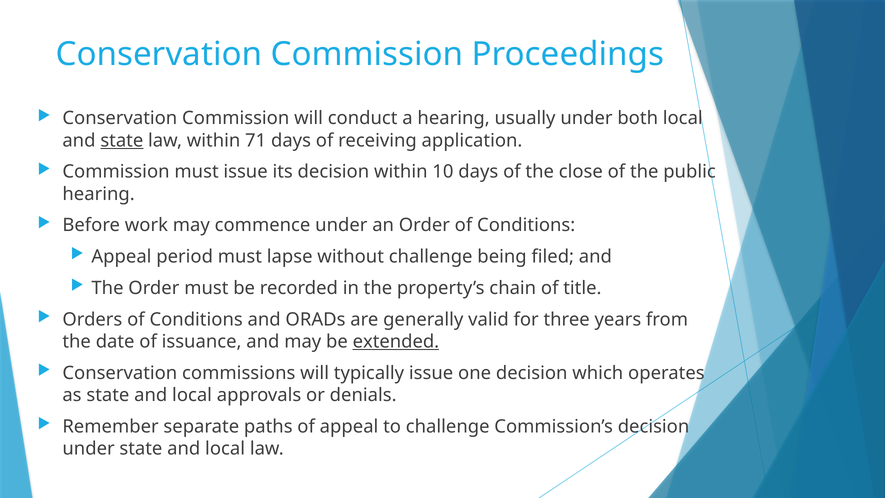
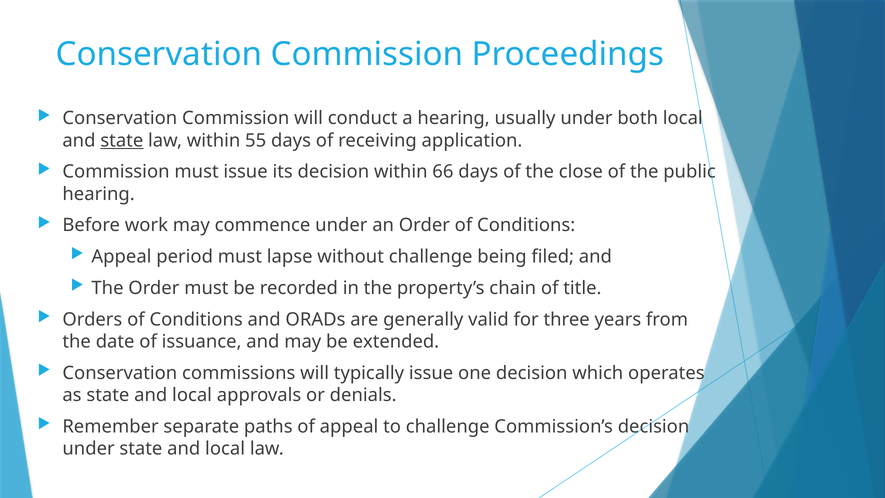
71: 71 -> 55 (256, 140)
10: 10 -> 66 (443, 172)
extended underline: present -> none (396, 341)
